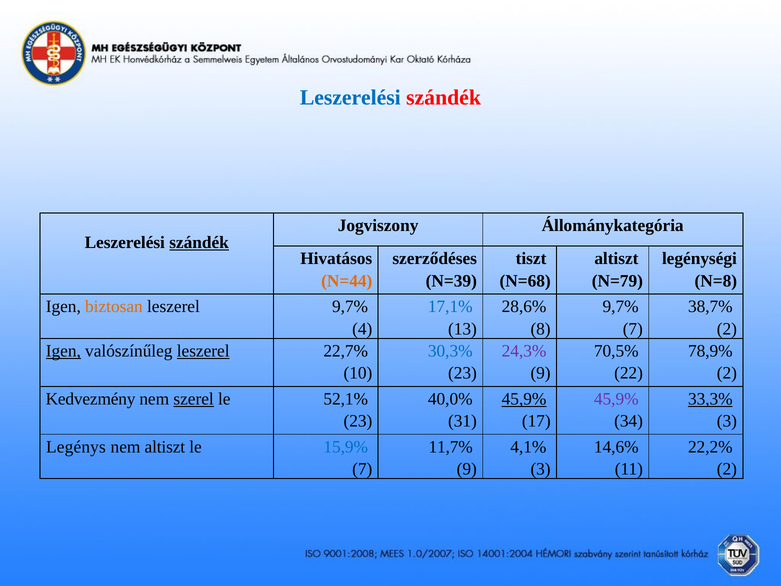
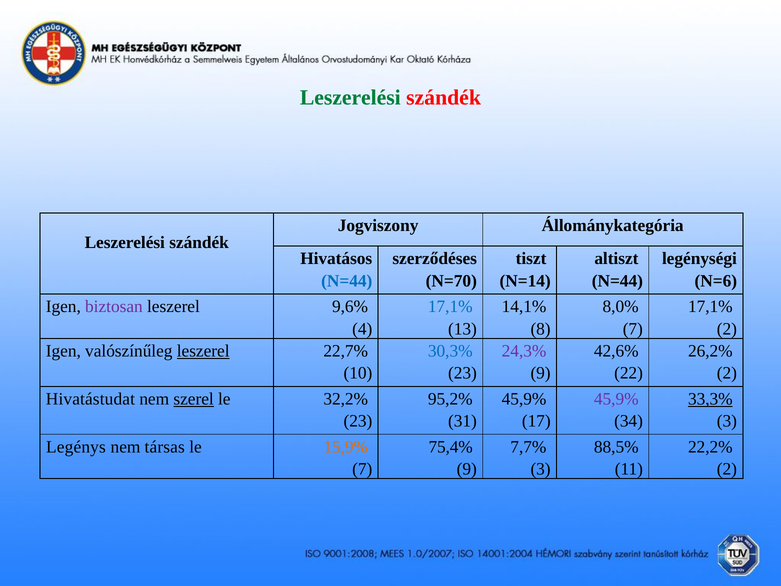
Leszerelési colour: blue -> green (350, 98)
szándék underline: present -> none (199, 242)
N=44 colour: orange -> blue (347, 281)
N=39: N=39 -> N=70 (451, 281)
N=68: N=68 -> N=14 (525, 281)
N=79: N=79 -> N=44 (617, 281)
N=8: N=8 -> N=6 (716, 281)
biztosan colour: orange -> purple (114, 307)
leszerel 9,7%: 9,7% -> 9,6% (350, 307)
28,6%: 28,6% -> 14,1% (524, 307)
9,7%: 9,7% -> 8,0% (621, 307)
38,7%: 38,7% -> 17,1% (710, 307)
Igen underline: present -> none (63, 351)
70,5%: 70,5% -> 42,6% (616, 351)
78,9%: 78,9% -> 26,2% (710, 351)
Kedvezmény: Kedvezmény -> Hivatástudat (90, 399)
52,1%: 52,1% -> 32,2% (346, 399)
40,0%: 40,0% -> 95,2% (450, 399)
45,9% underline: present -> none (524, 399)
nem altiszt: altiszt -> társas (165, 447)
15,9% colour: blue -> orange (346, 447)
11,7%: 11,7% -> 75,4% (451, 447)
4,1%: 4,1% -> 7,7% (528, 447)
14,6%: 14,6% -> 88,5% (616, 447)
